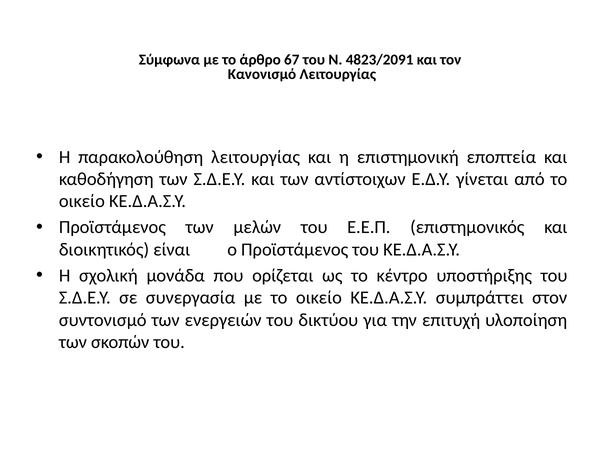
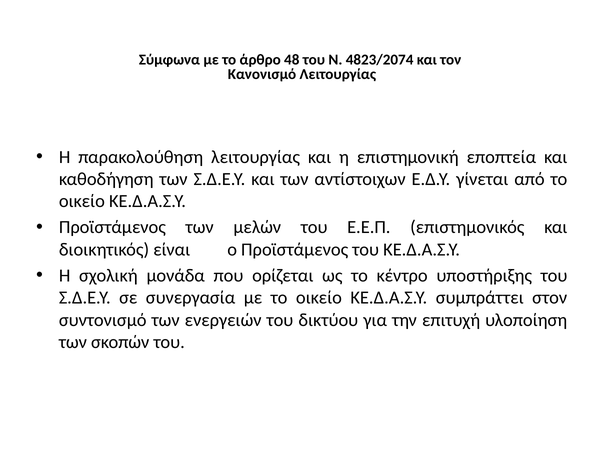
67: 67 -> 48 (292, 60)
4823/2091: 4823/2091 -> 4823/2074 (380, 60)
